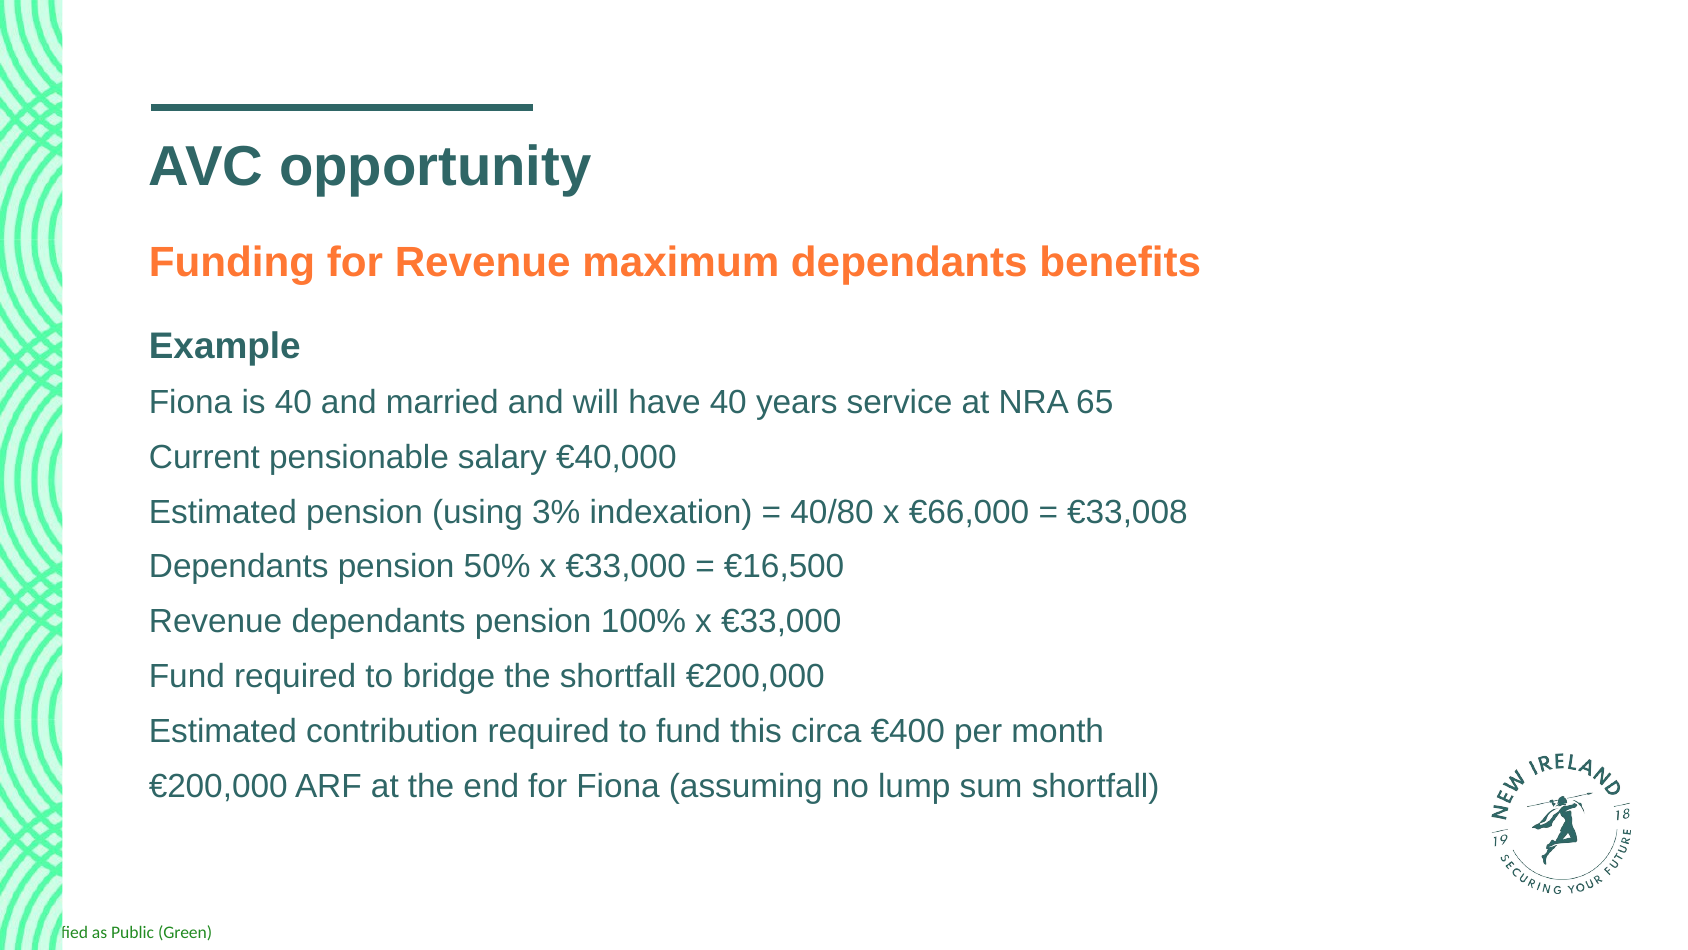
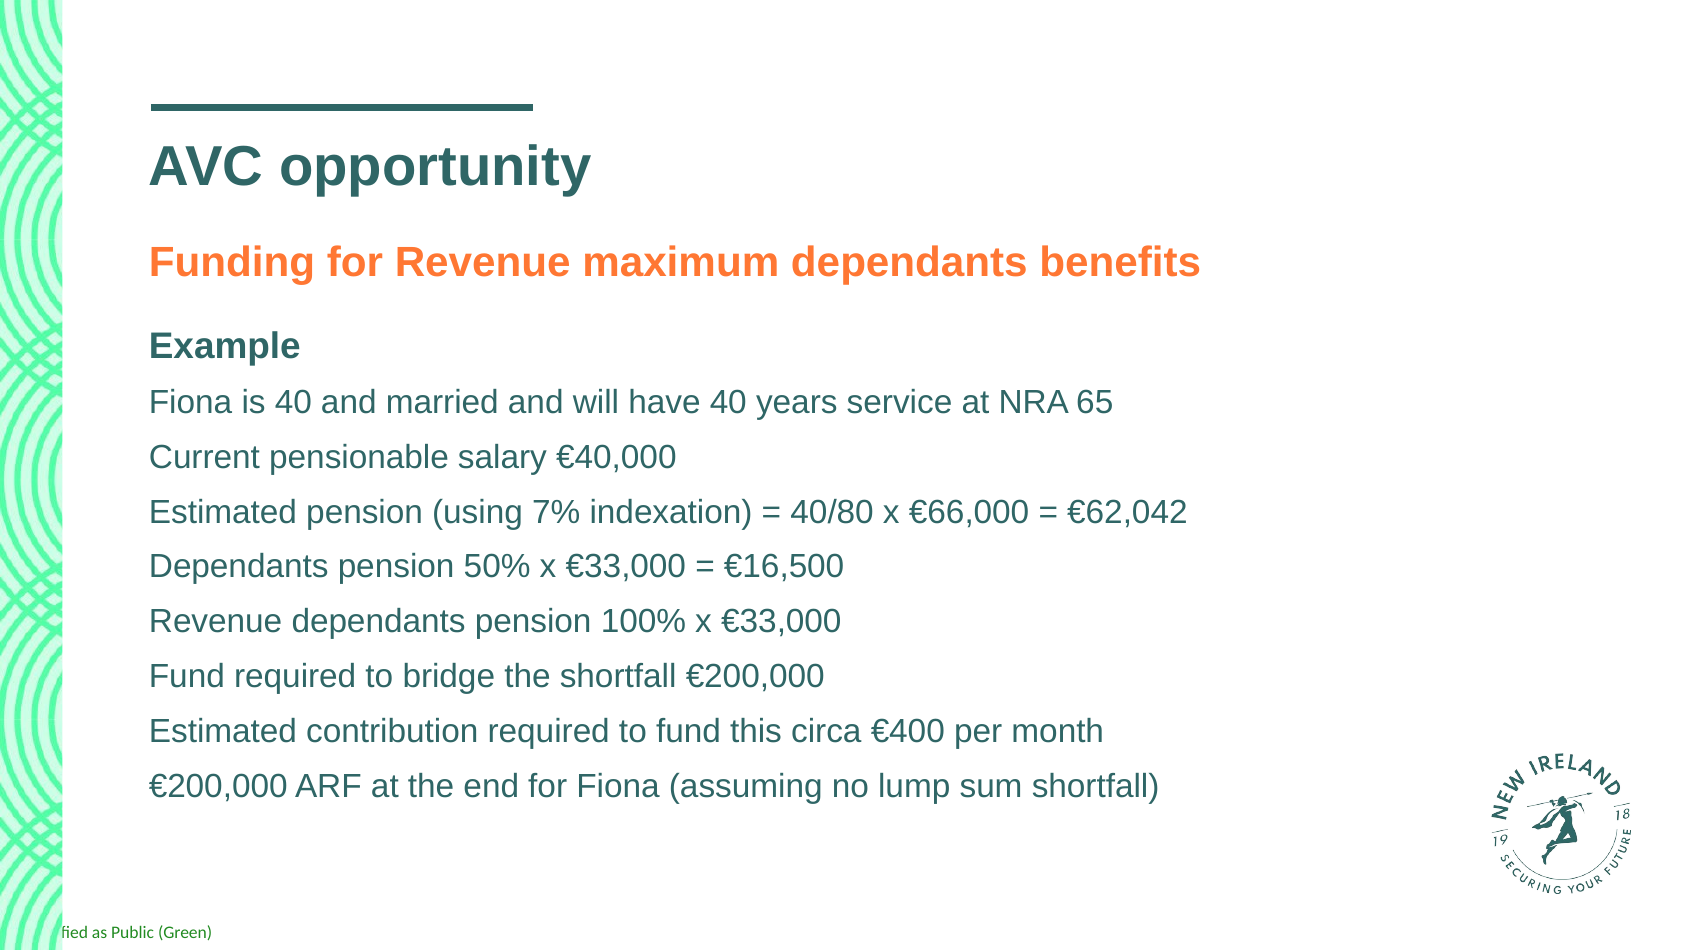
3%: 3% -> 7% (556, 512)
€33,008: €33,008 -> €62,042 (1127, 512)
